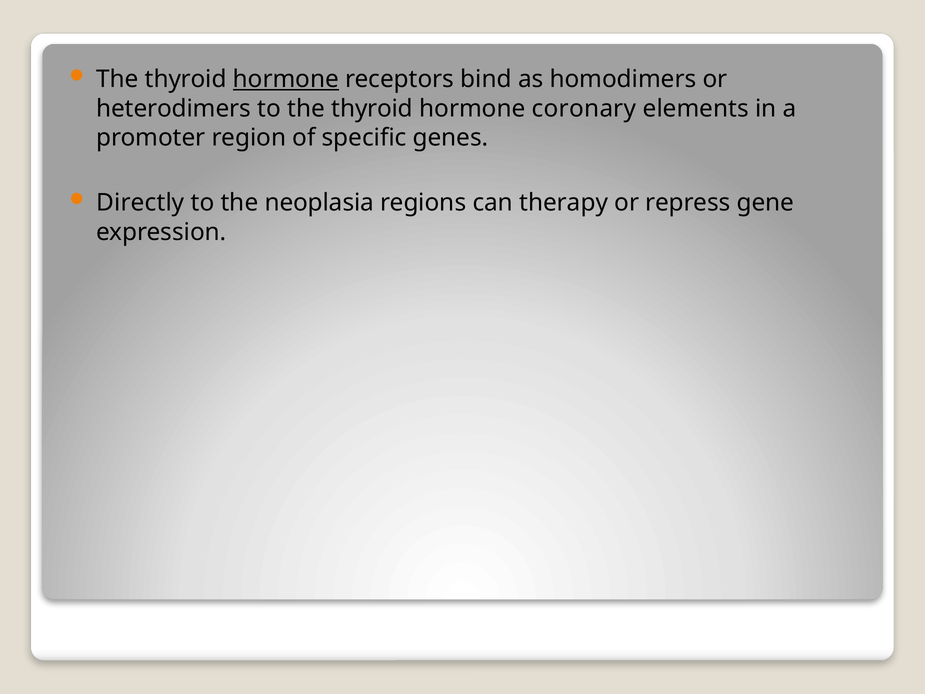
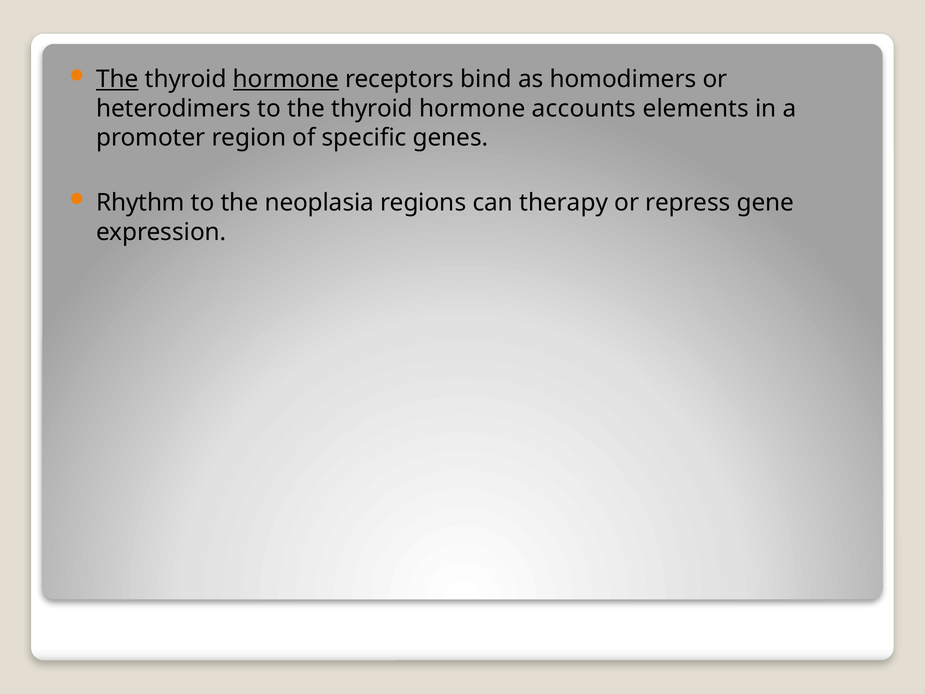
The underline: none -> present (117, 79)
coronary: coronary -> accounts (584, 109)
Directly: Directly -> Rhythm (140, 203)
